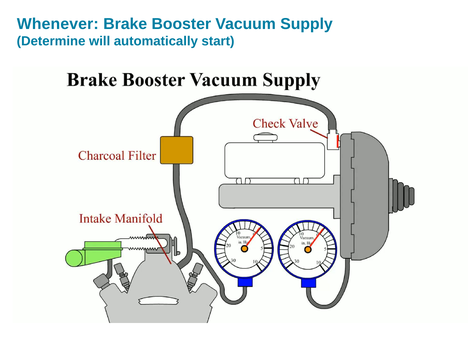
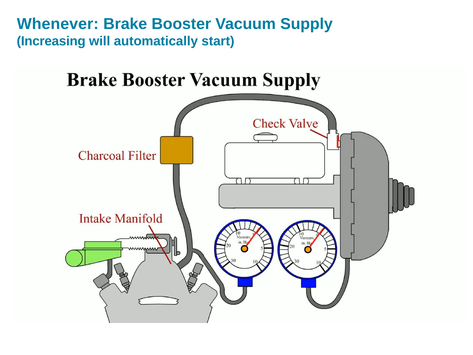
Determine: Determine -> Increasing (51, 41)
